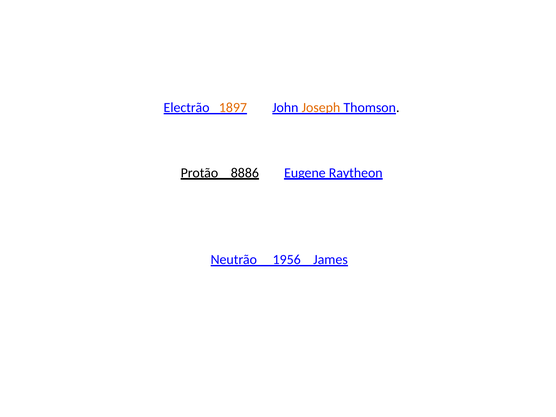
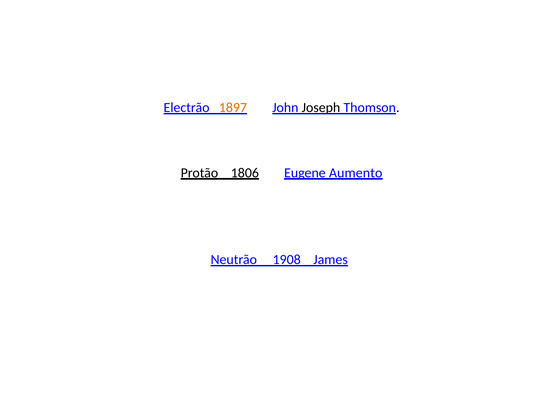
Joseph colour: orange -> black (321, 108)
8886: 8886 -> 1806 (245, 173)
Raytheon: Raytheon -> Aumento (356, 173)
1956: 1956 -> 1908 (287, 260)
